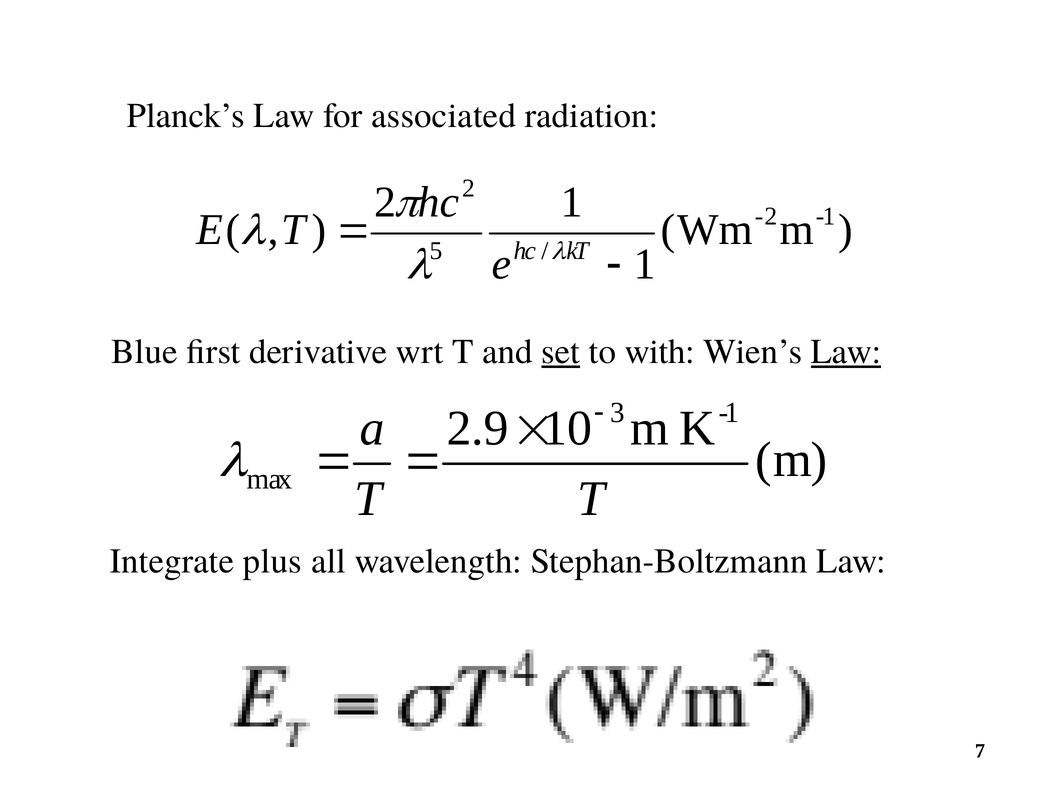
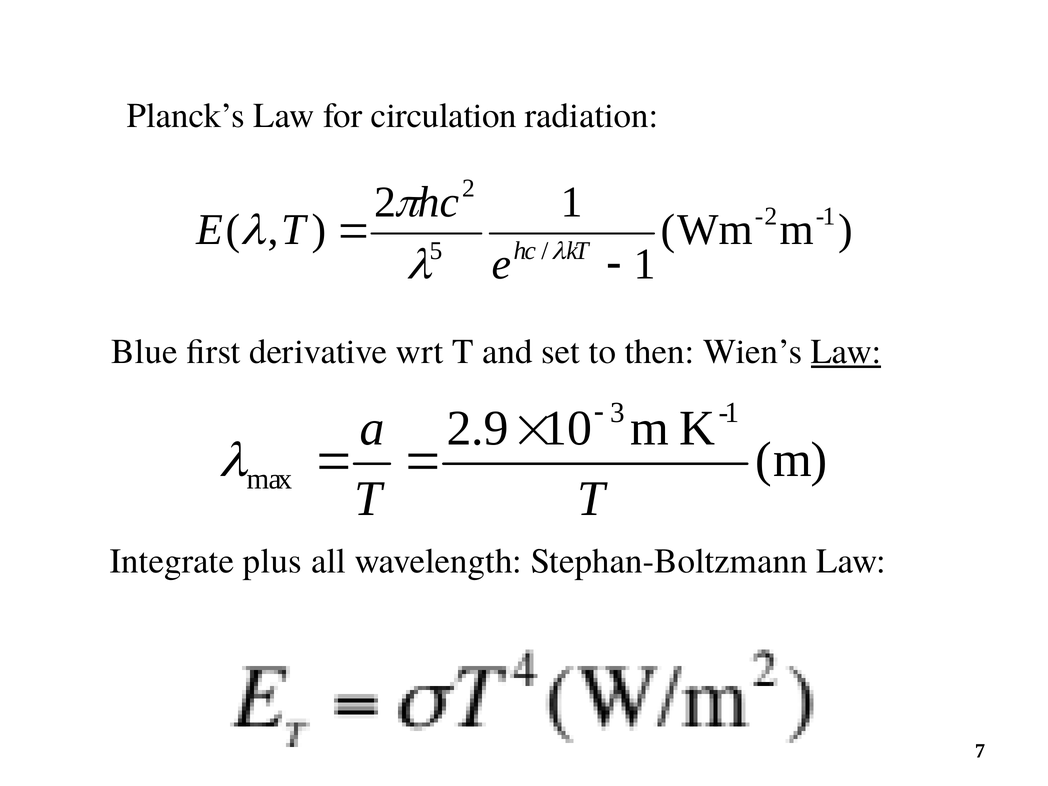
associated: associated -> circulation (444, 116)
set underline: present -> none (561, 352)
with: with -> then (660, 352)
